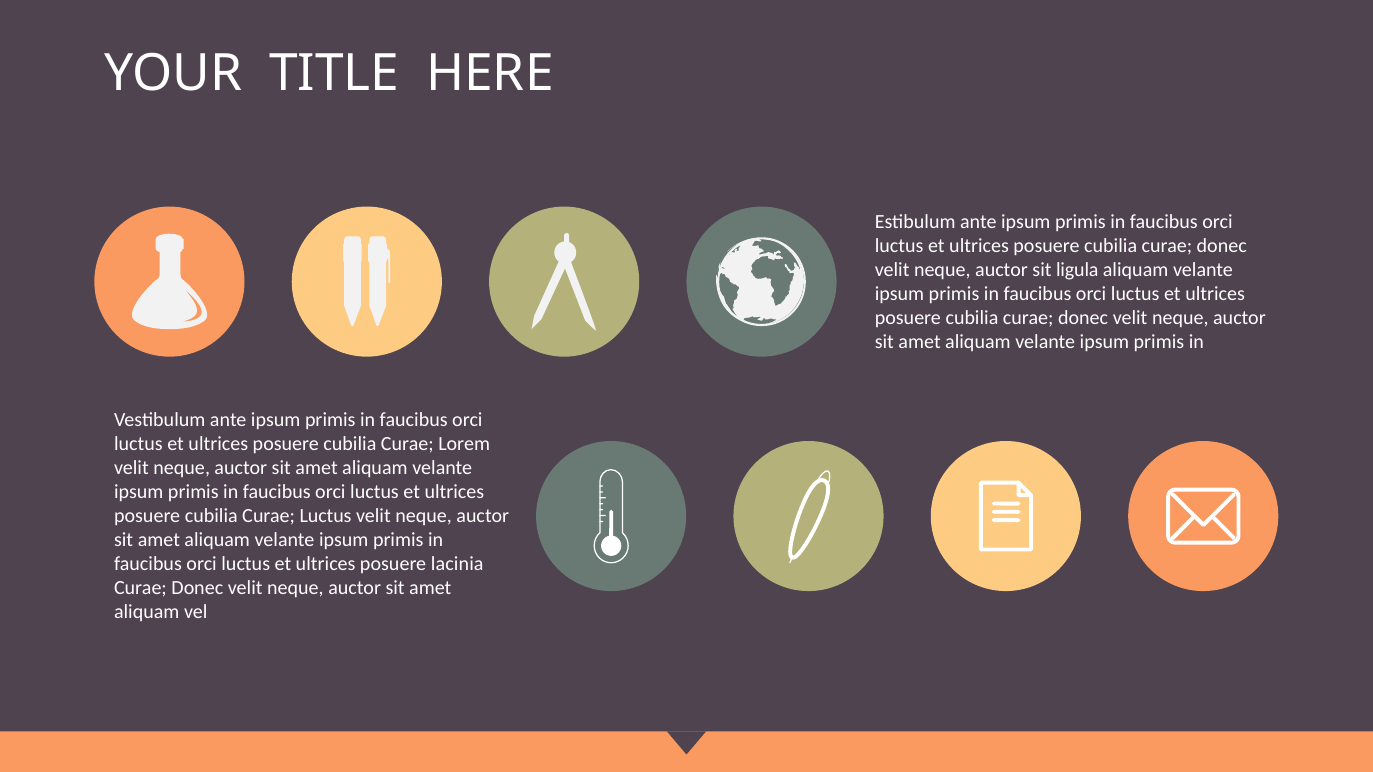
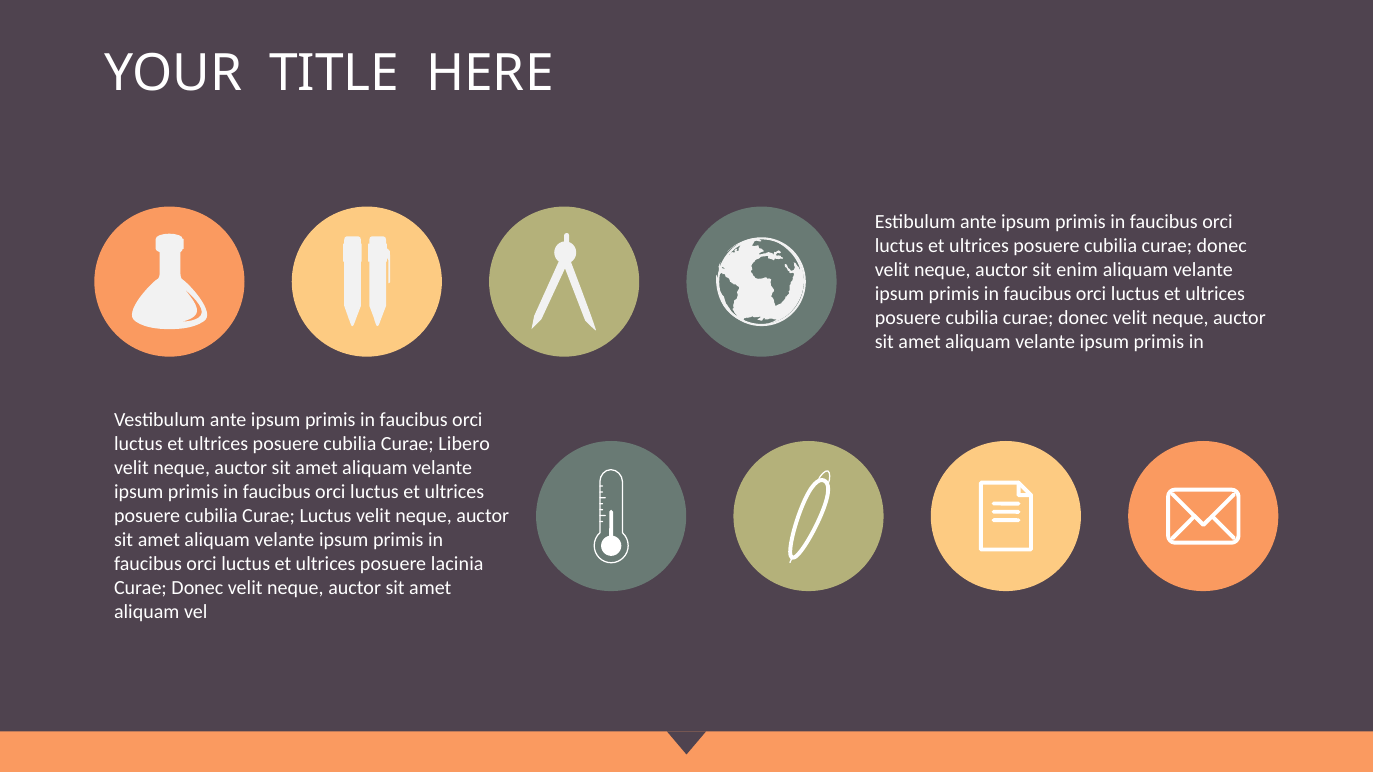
ligula: ligula -> enim (1077, 270)
Lorem: Lorem -> Libero (464, 444)
